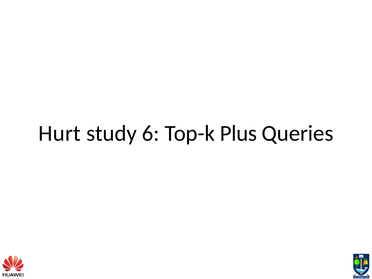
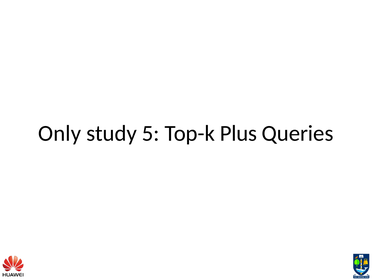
Hurt: Hurt -> Only (60, 133)
6: 6 -> 5 (151, 133)
